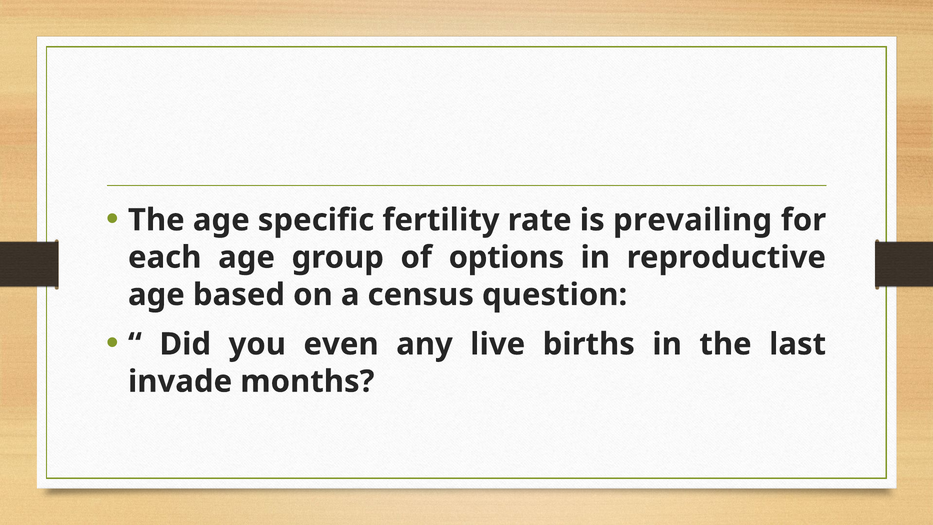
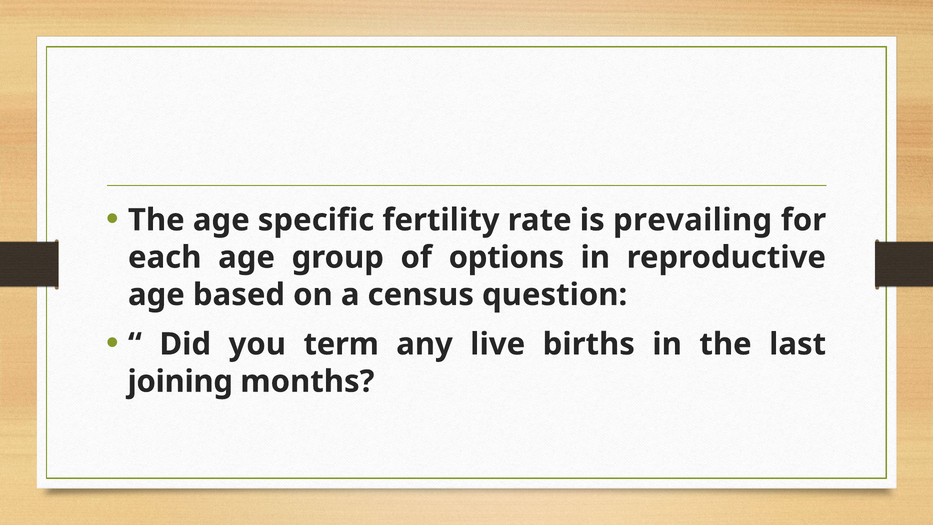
even: even -> term (341, 344)
invade: invade -> joining (180, 381)
